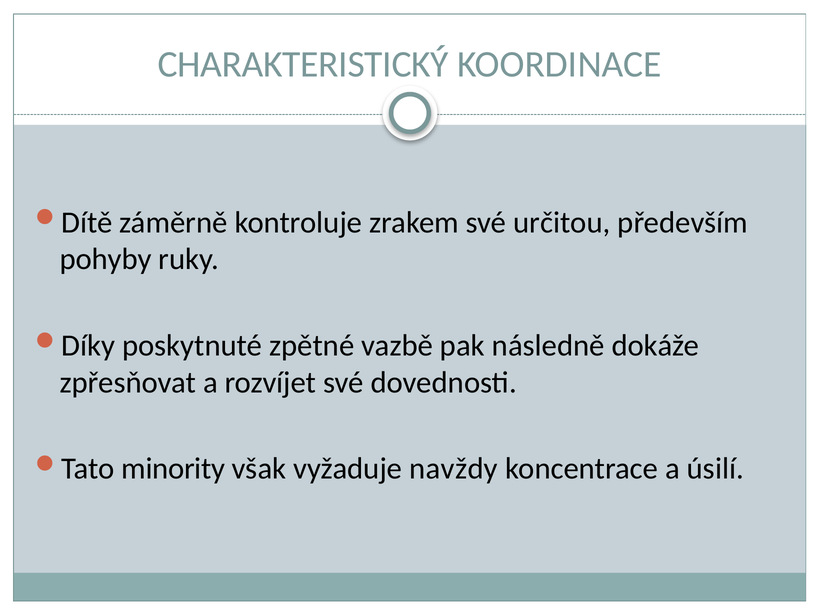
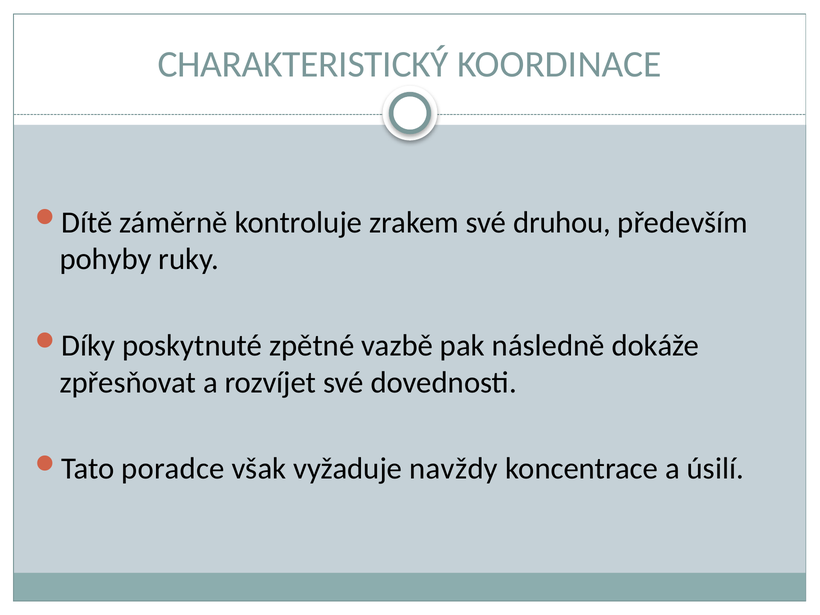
určitou: určitou -> druhou (562, 222)
minority: minority -> poradce (173, 469)
